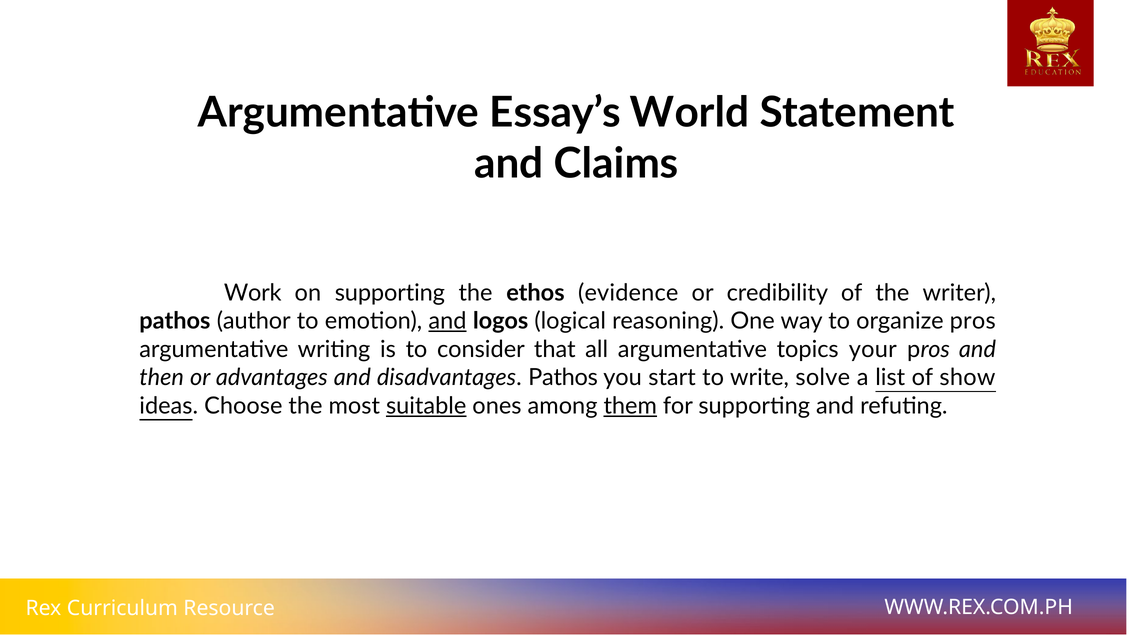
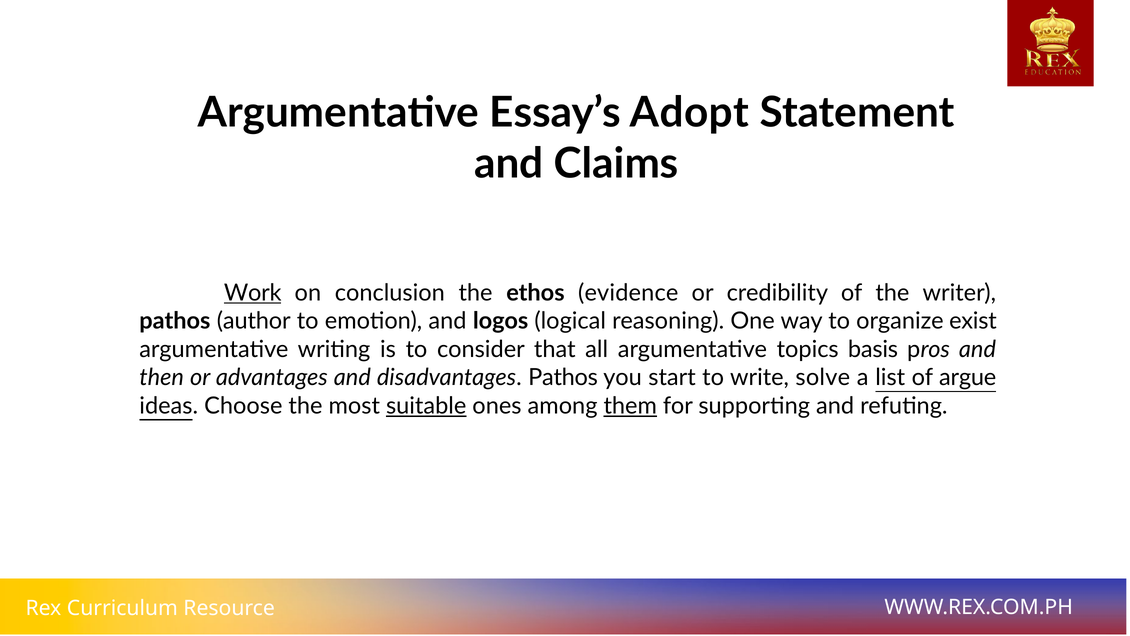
World: World -> Adopt (689, 113)
Work underline: none -> present (253, 293)
on supporting: supporting -> conclusion (390, 293)
and underline: present -> none (447, 321)
organize pros: pros -> exist (973, 321)
your: your -> basis (873, 349)
show: show -> argue (968, 377)
